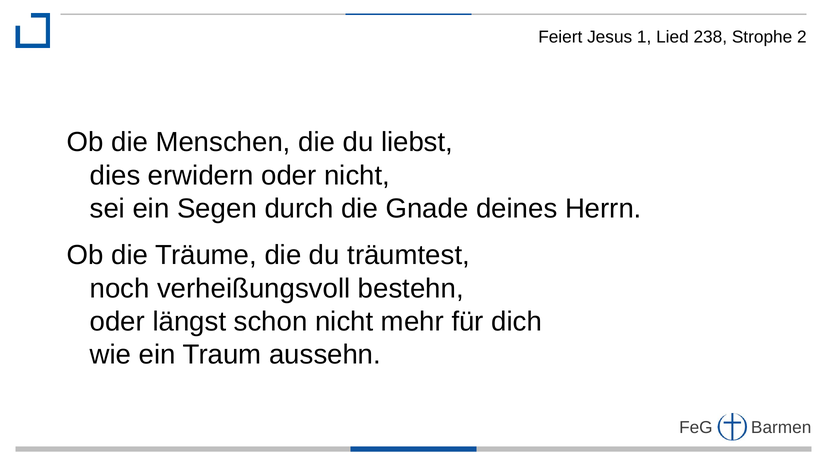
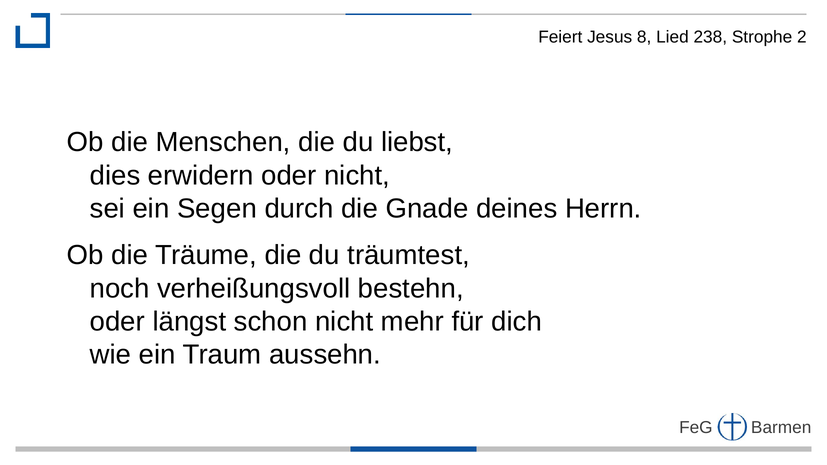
1: 1 -> 8 (644, 37)
